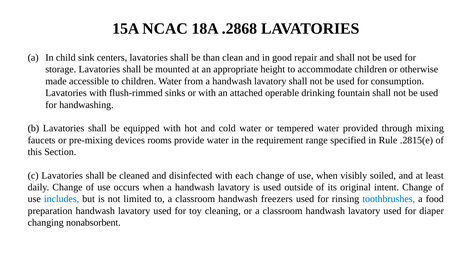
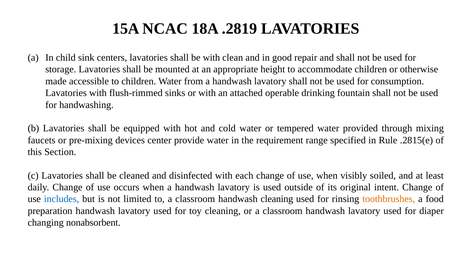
.2868: .2868 -> .2819 (239, 29)
be than: than -> with (211, 58)
rooms: rooms -> center (159, 140)
handwash freezers: freezers -> cleaning (277, 199)
toothbrushes colour: blue -> orange (389, 199)
